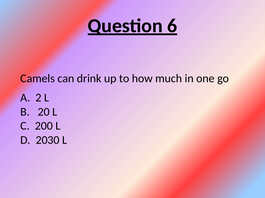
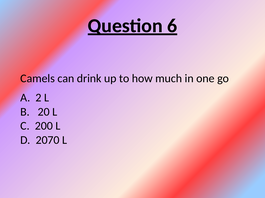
2030: 2030 -> 2070 (48, 141)
